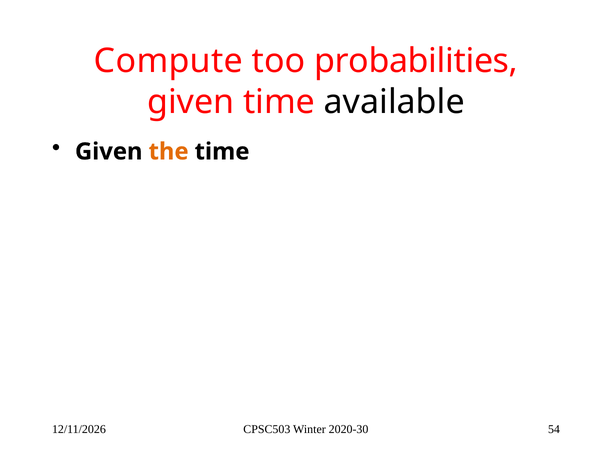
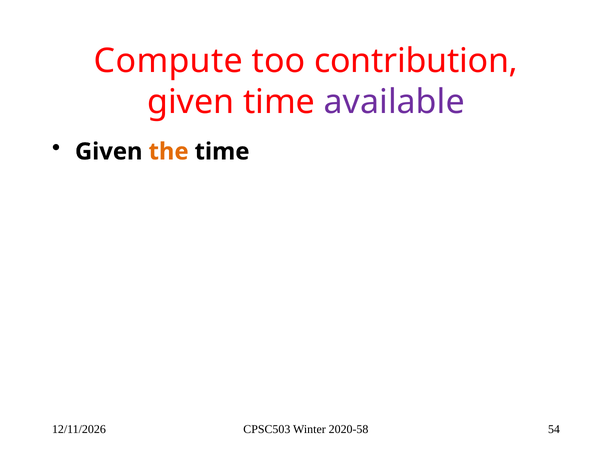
probabilities: probabilities -> contribution (416, 61)
available colour: black -> purple (394, 102)
2020-30: 2020-30 -> 2020-58 (349, 429)
